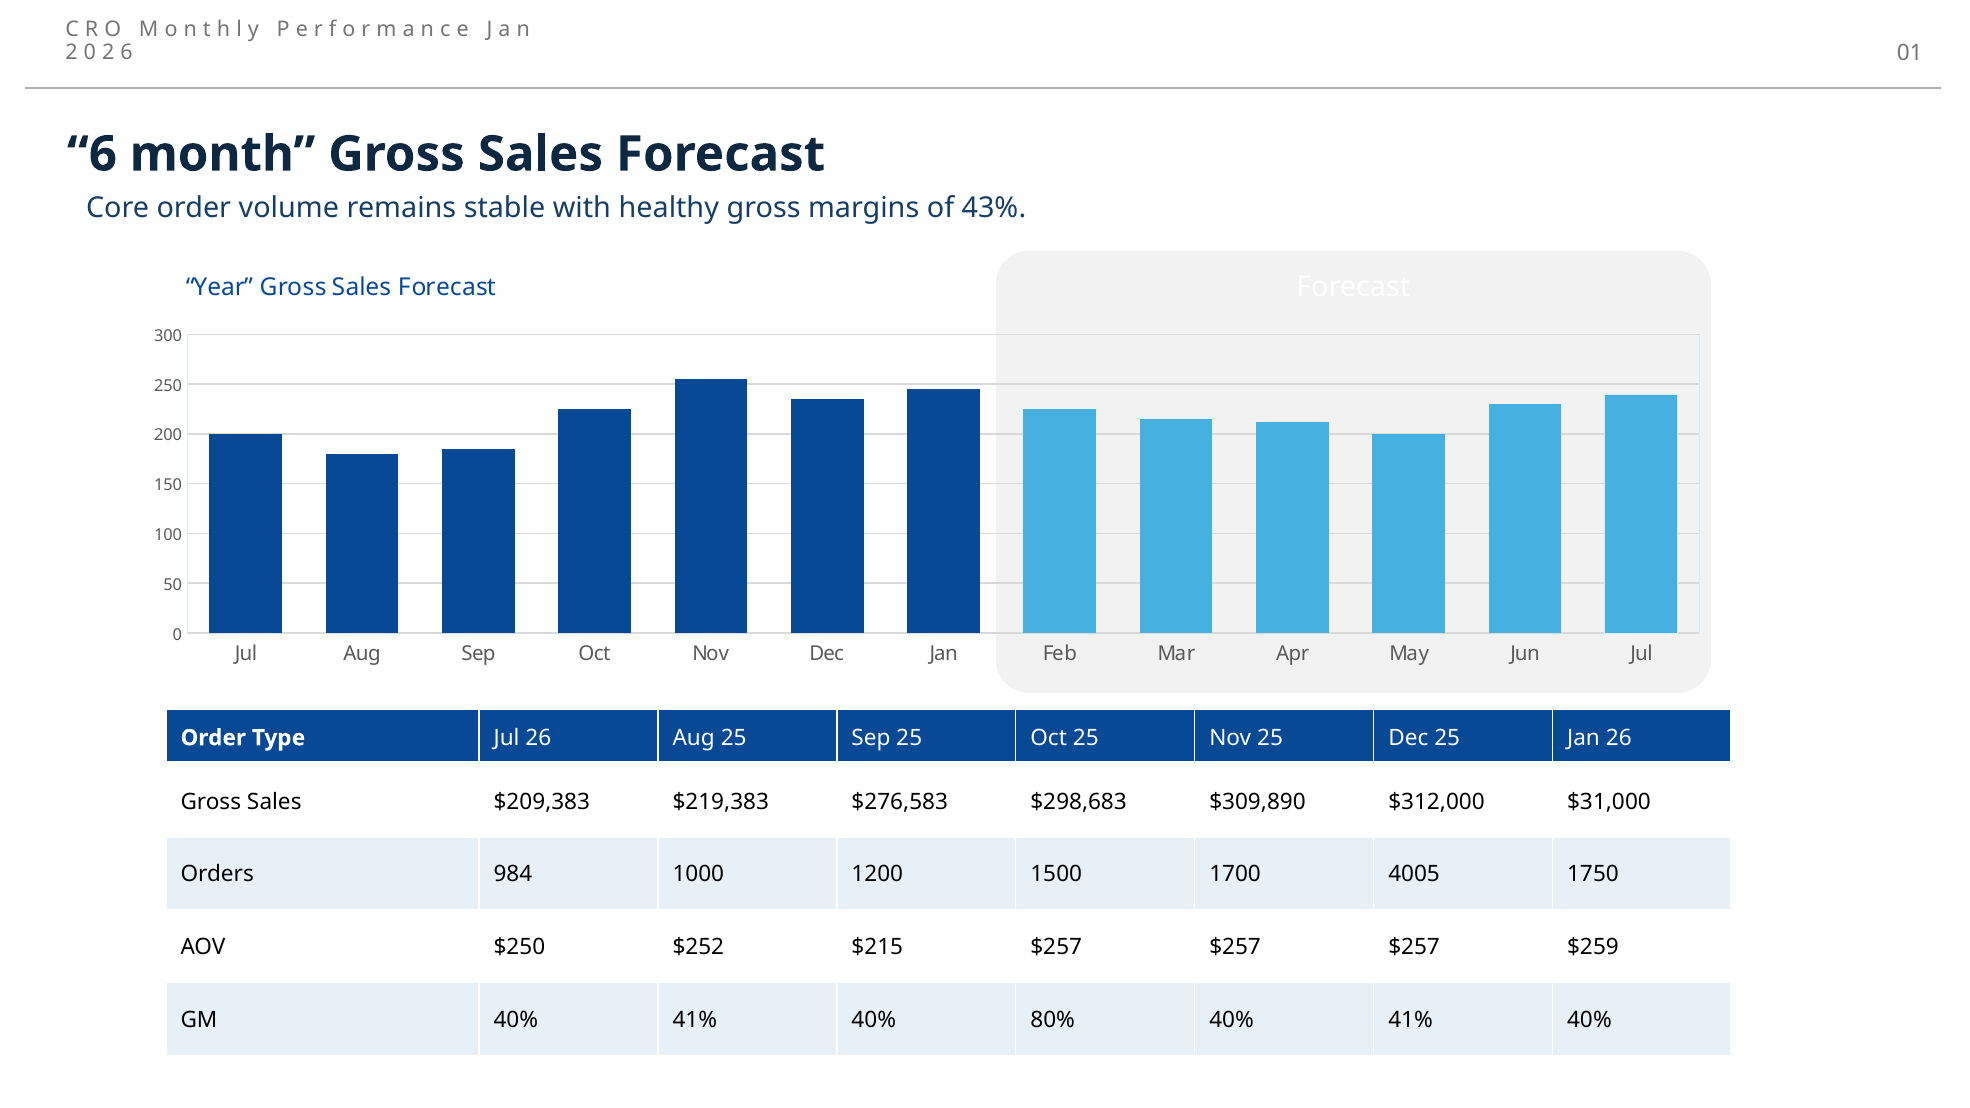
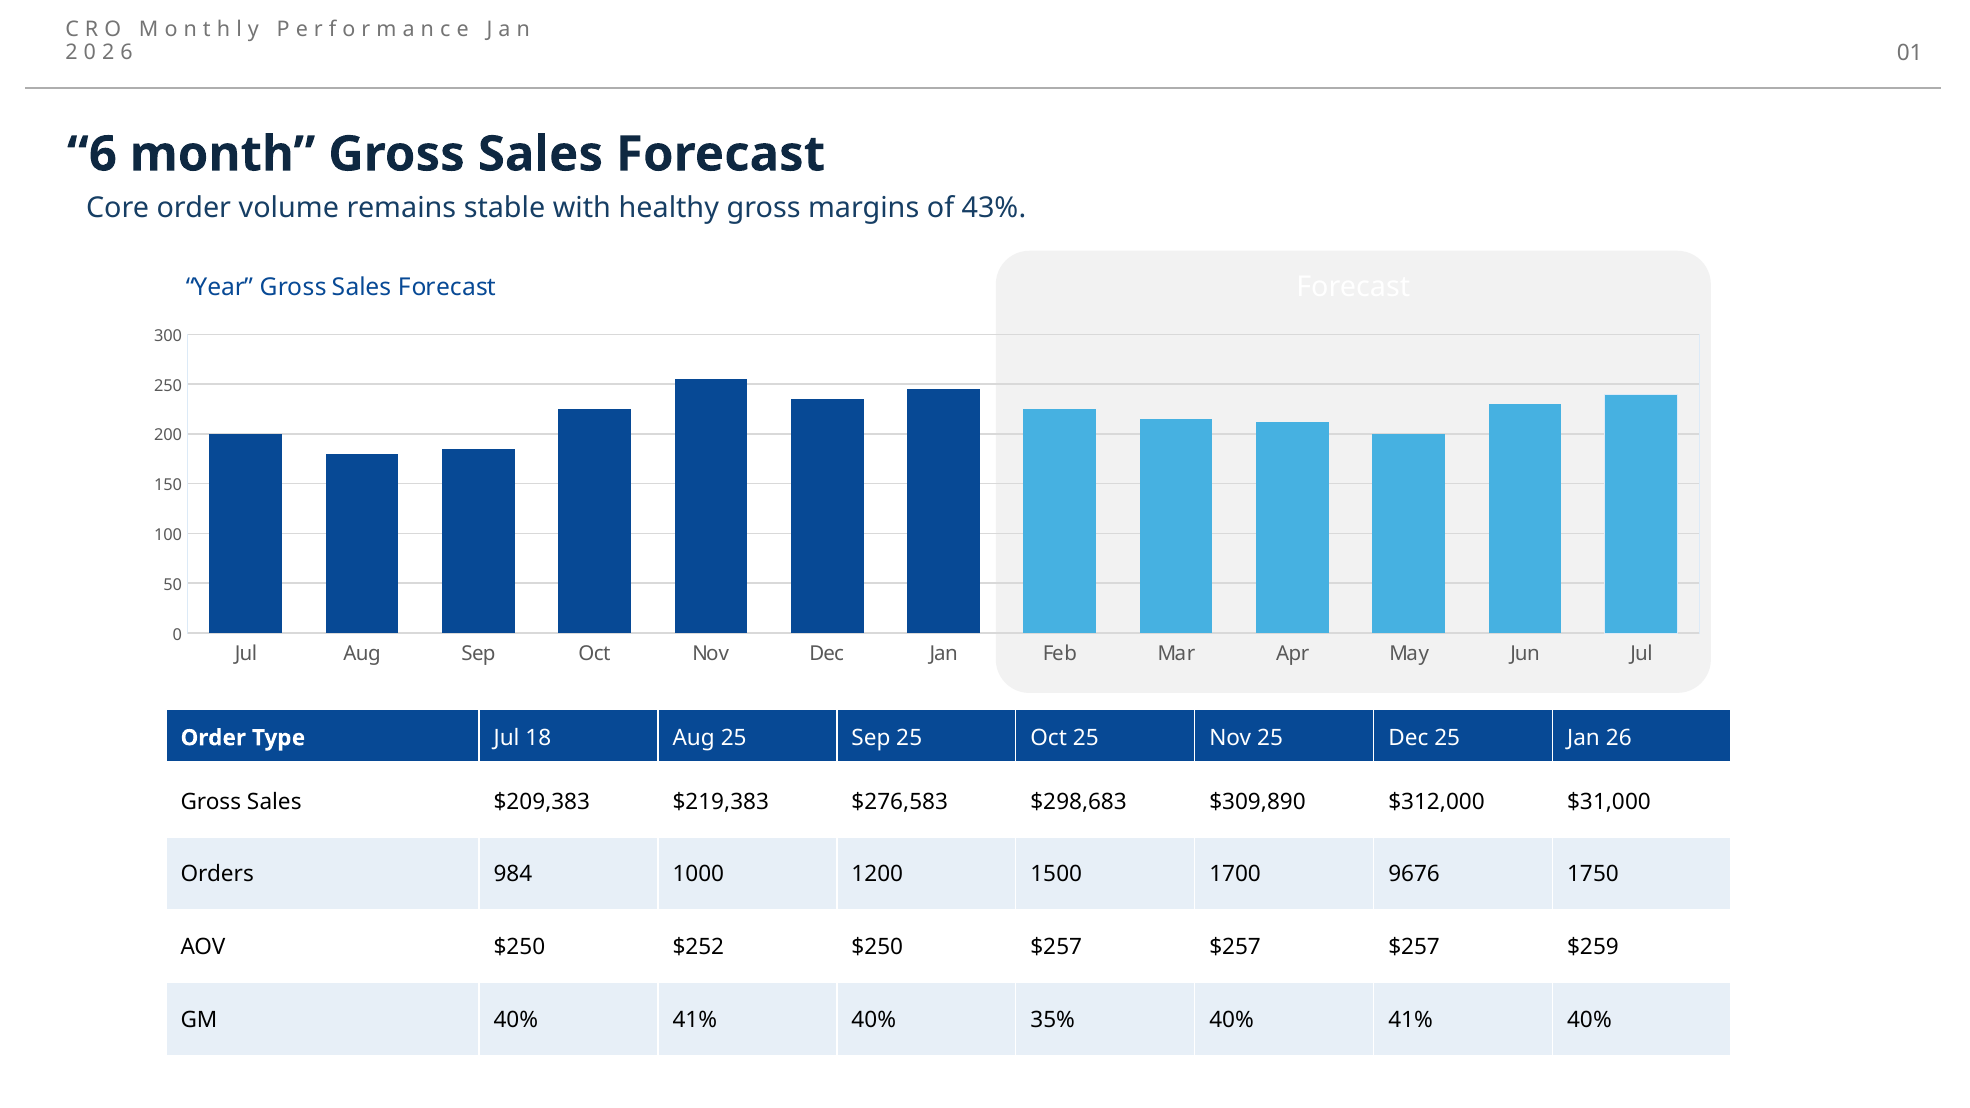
Jul 26: 26 -> 18 (538, 738)
4005: 4005 -> 9676 (1414, 875)
$252 $215: $215 -> $250 (877, 948)
80%: 80% -> 35% (1053, 1020)
